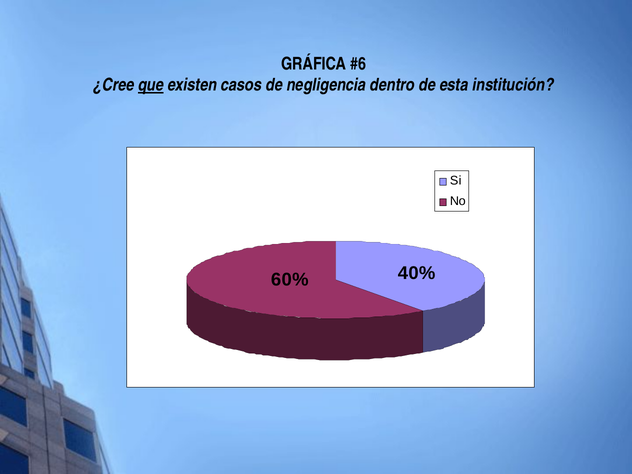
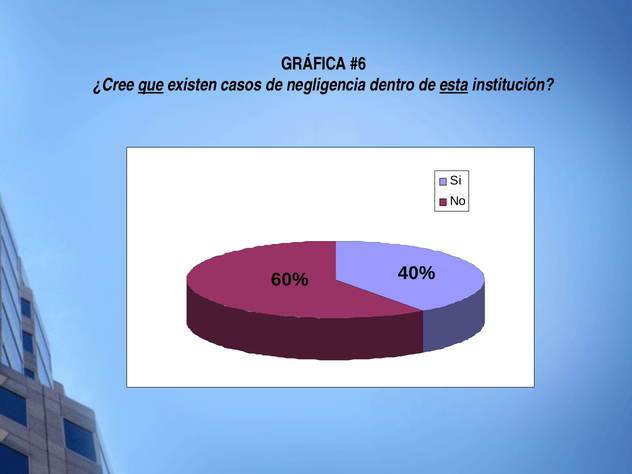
esta underline: none -> present (454, 85)
